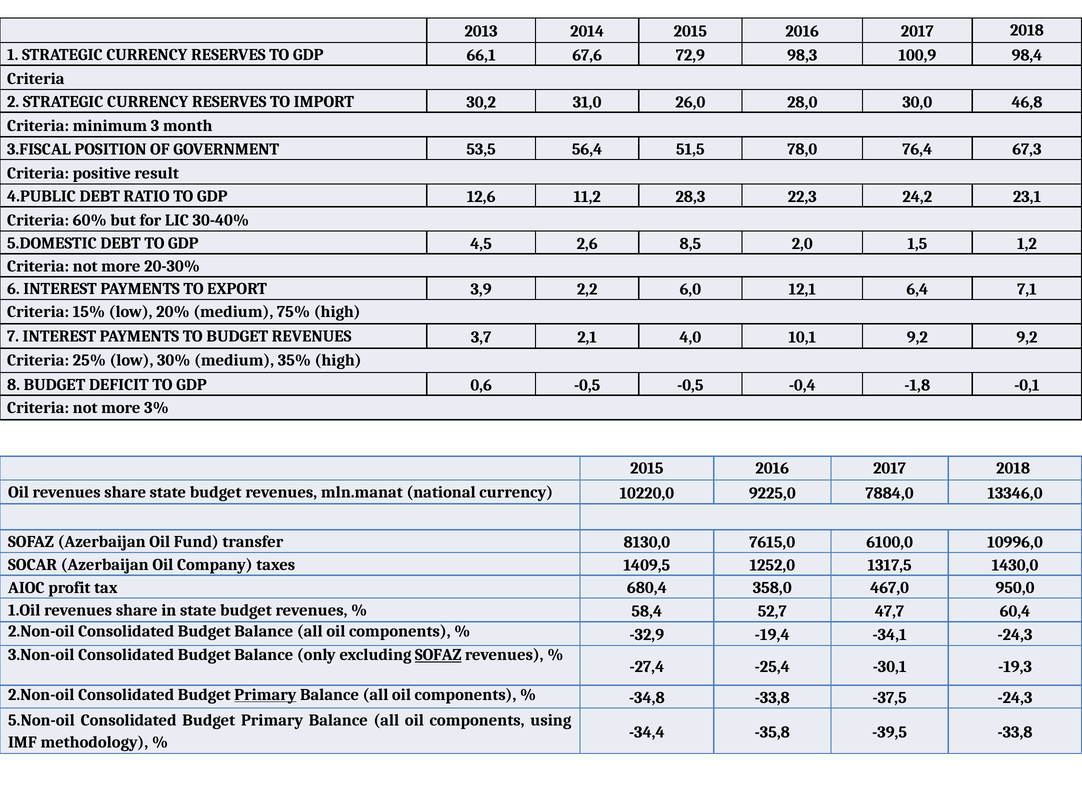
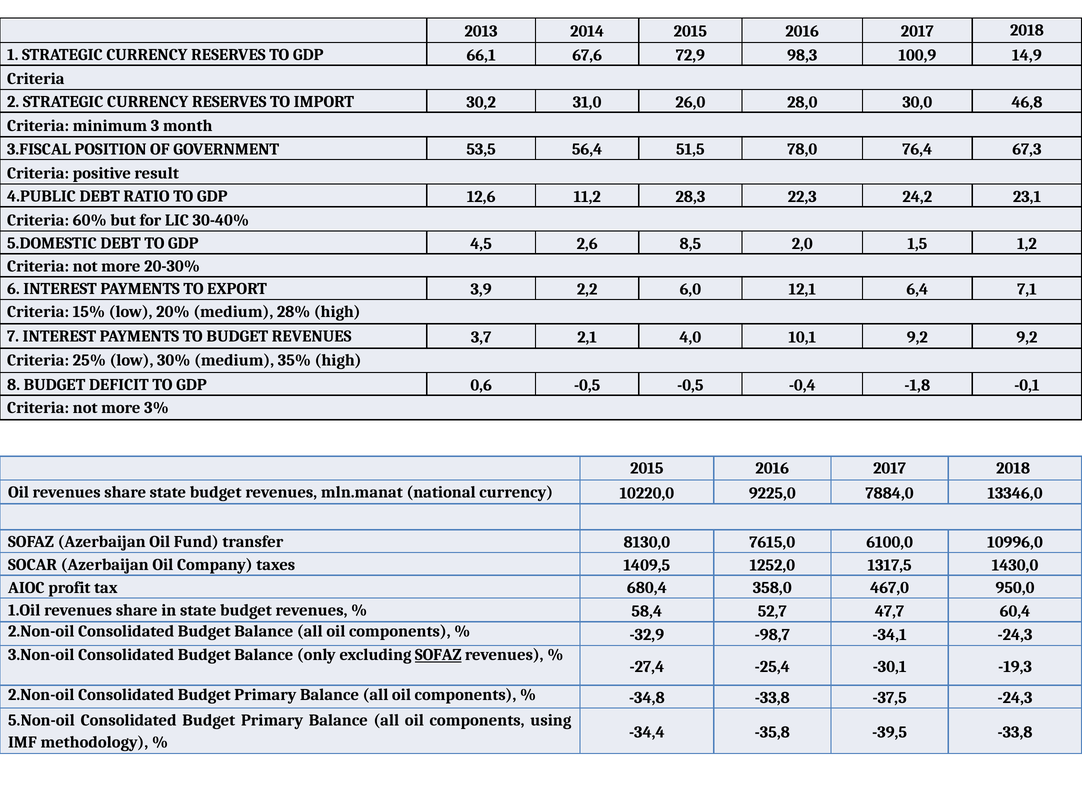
98,4: 98,4 -> 14,9 (1027, 55)
75%: 75% -> 28% (294, 312)
-19,4: -19,4 -> -98,7 (772, 635)
Primary underline: present -> none (265, 695)
